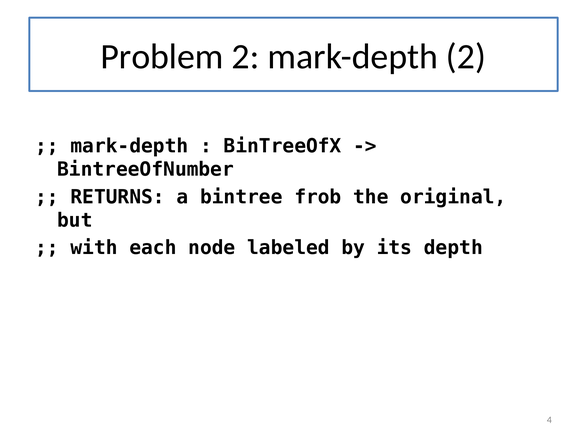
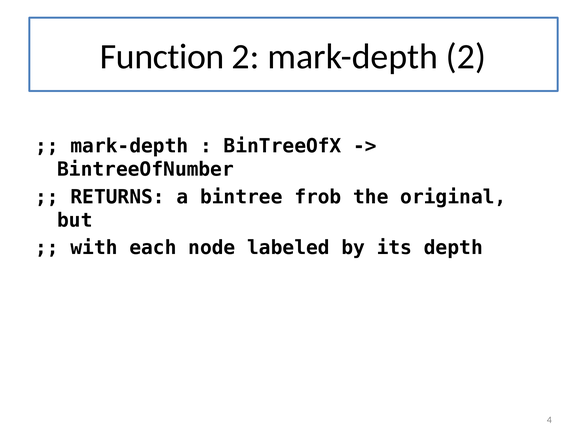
Problem: Problem -> Function (162, 57)
